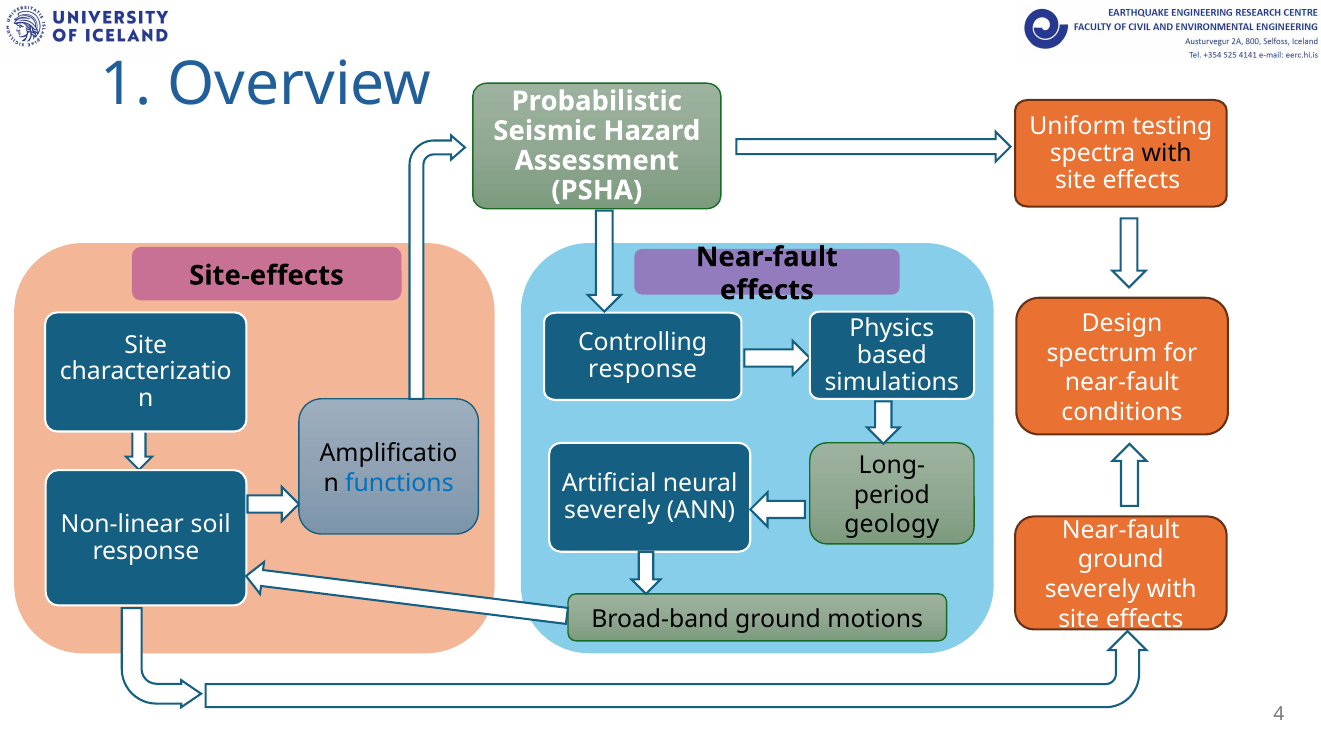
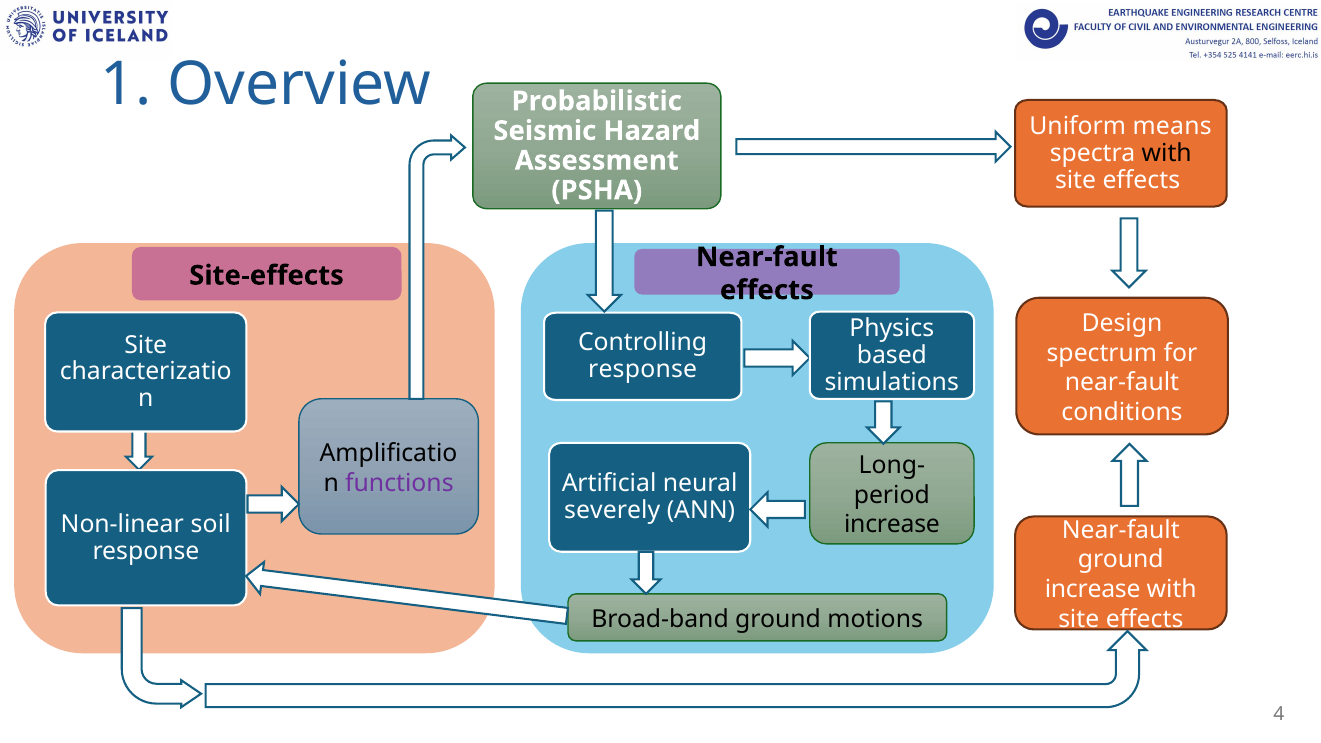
testing: testing -> means (1172, 126)
functions colour: blue -> purple (399, 483)
geology: geology -> increase (892, 525)
severely: severely -> increase (1093, 590)
